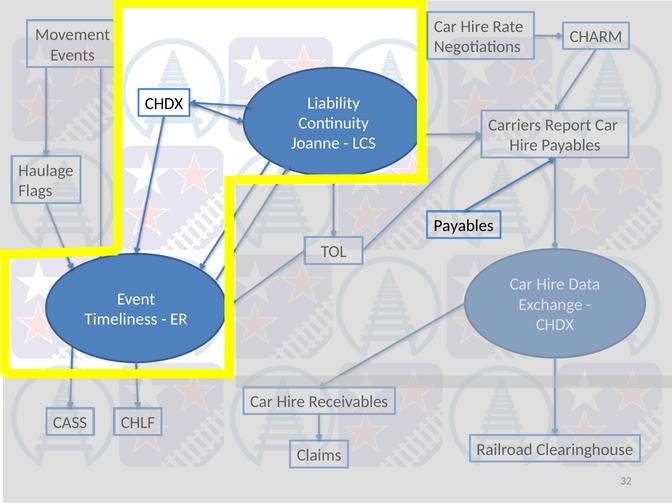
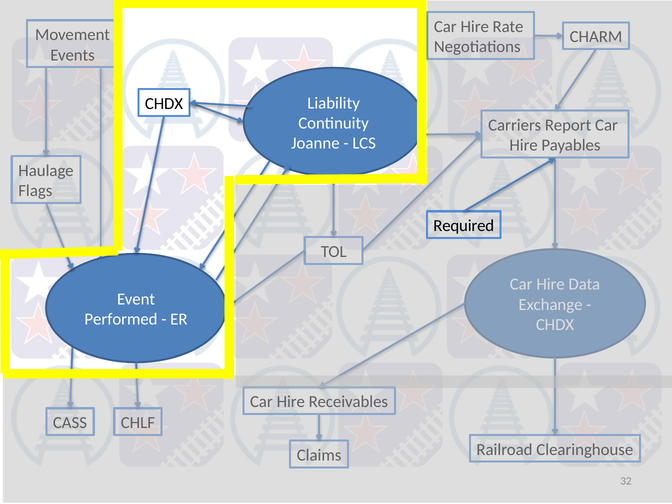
Payables: Payables -> Required (464, 226)
Timeliness: Timeliness -> Performed (121, 319)
